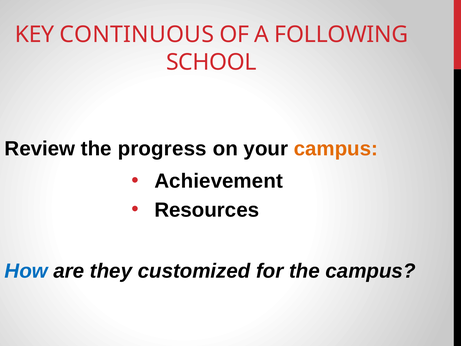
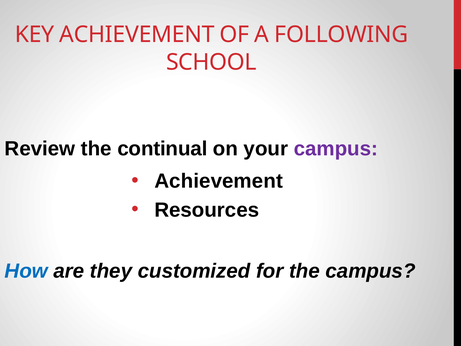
KEY CONTINUOUS: CONTINUOUS -> ACHIEVEMENT (137, 35)
progress: progress -> continual (162, 148)
campus colour: orange -> purple (336, 148)
